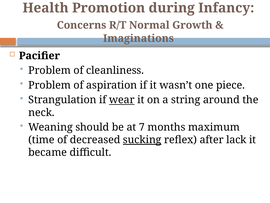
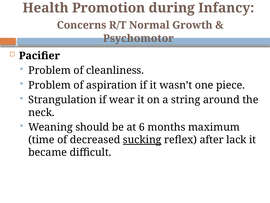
Imaginations: Imaginations -> Psychomotor (138, 38)
wear underline: present -> none (122, 100)
7: 7 -> 6 (142, 127)
